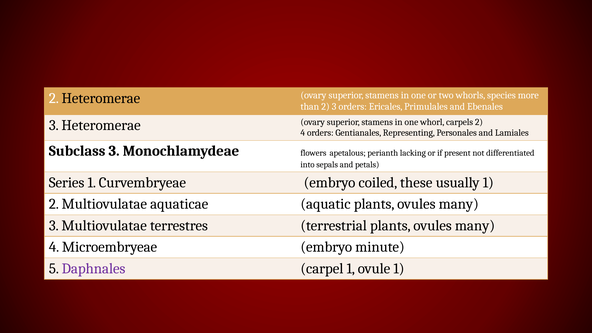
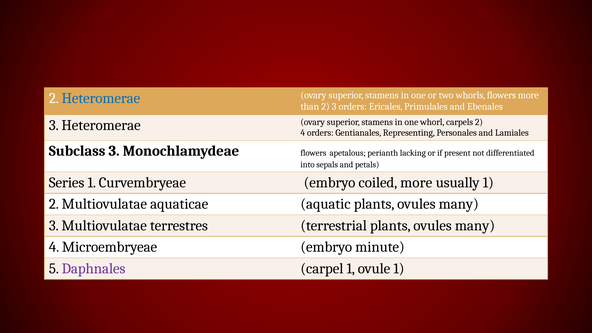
Heteromerae colour: black -> blue (101, 98)
whorls species: species -> flowers (501, 95)
coiled these: these -> more (416, 183)
